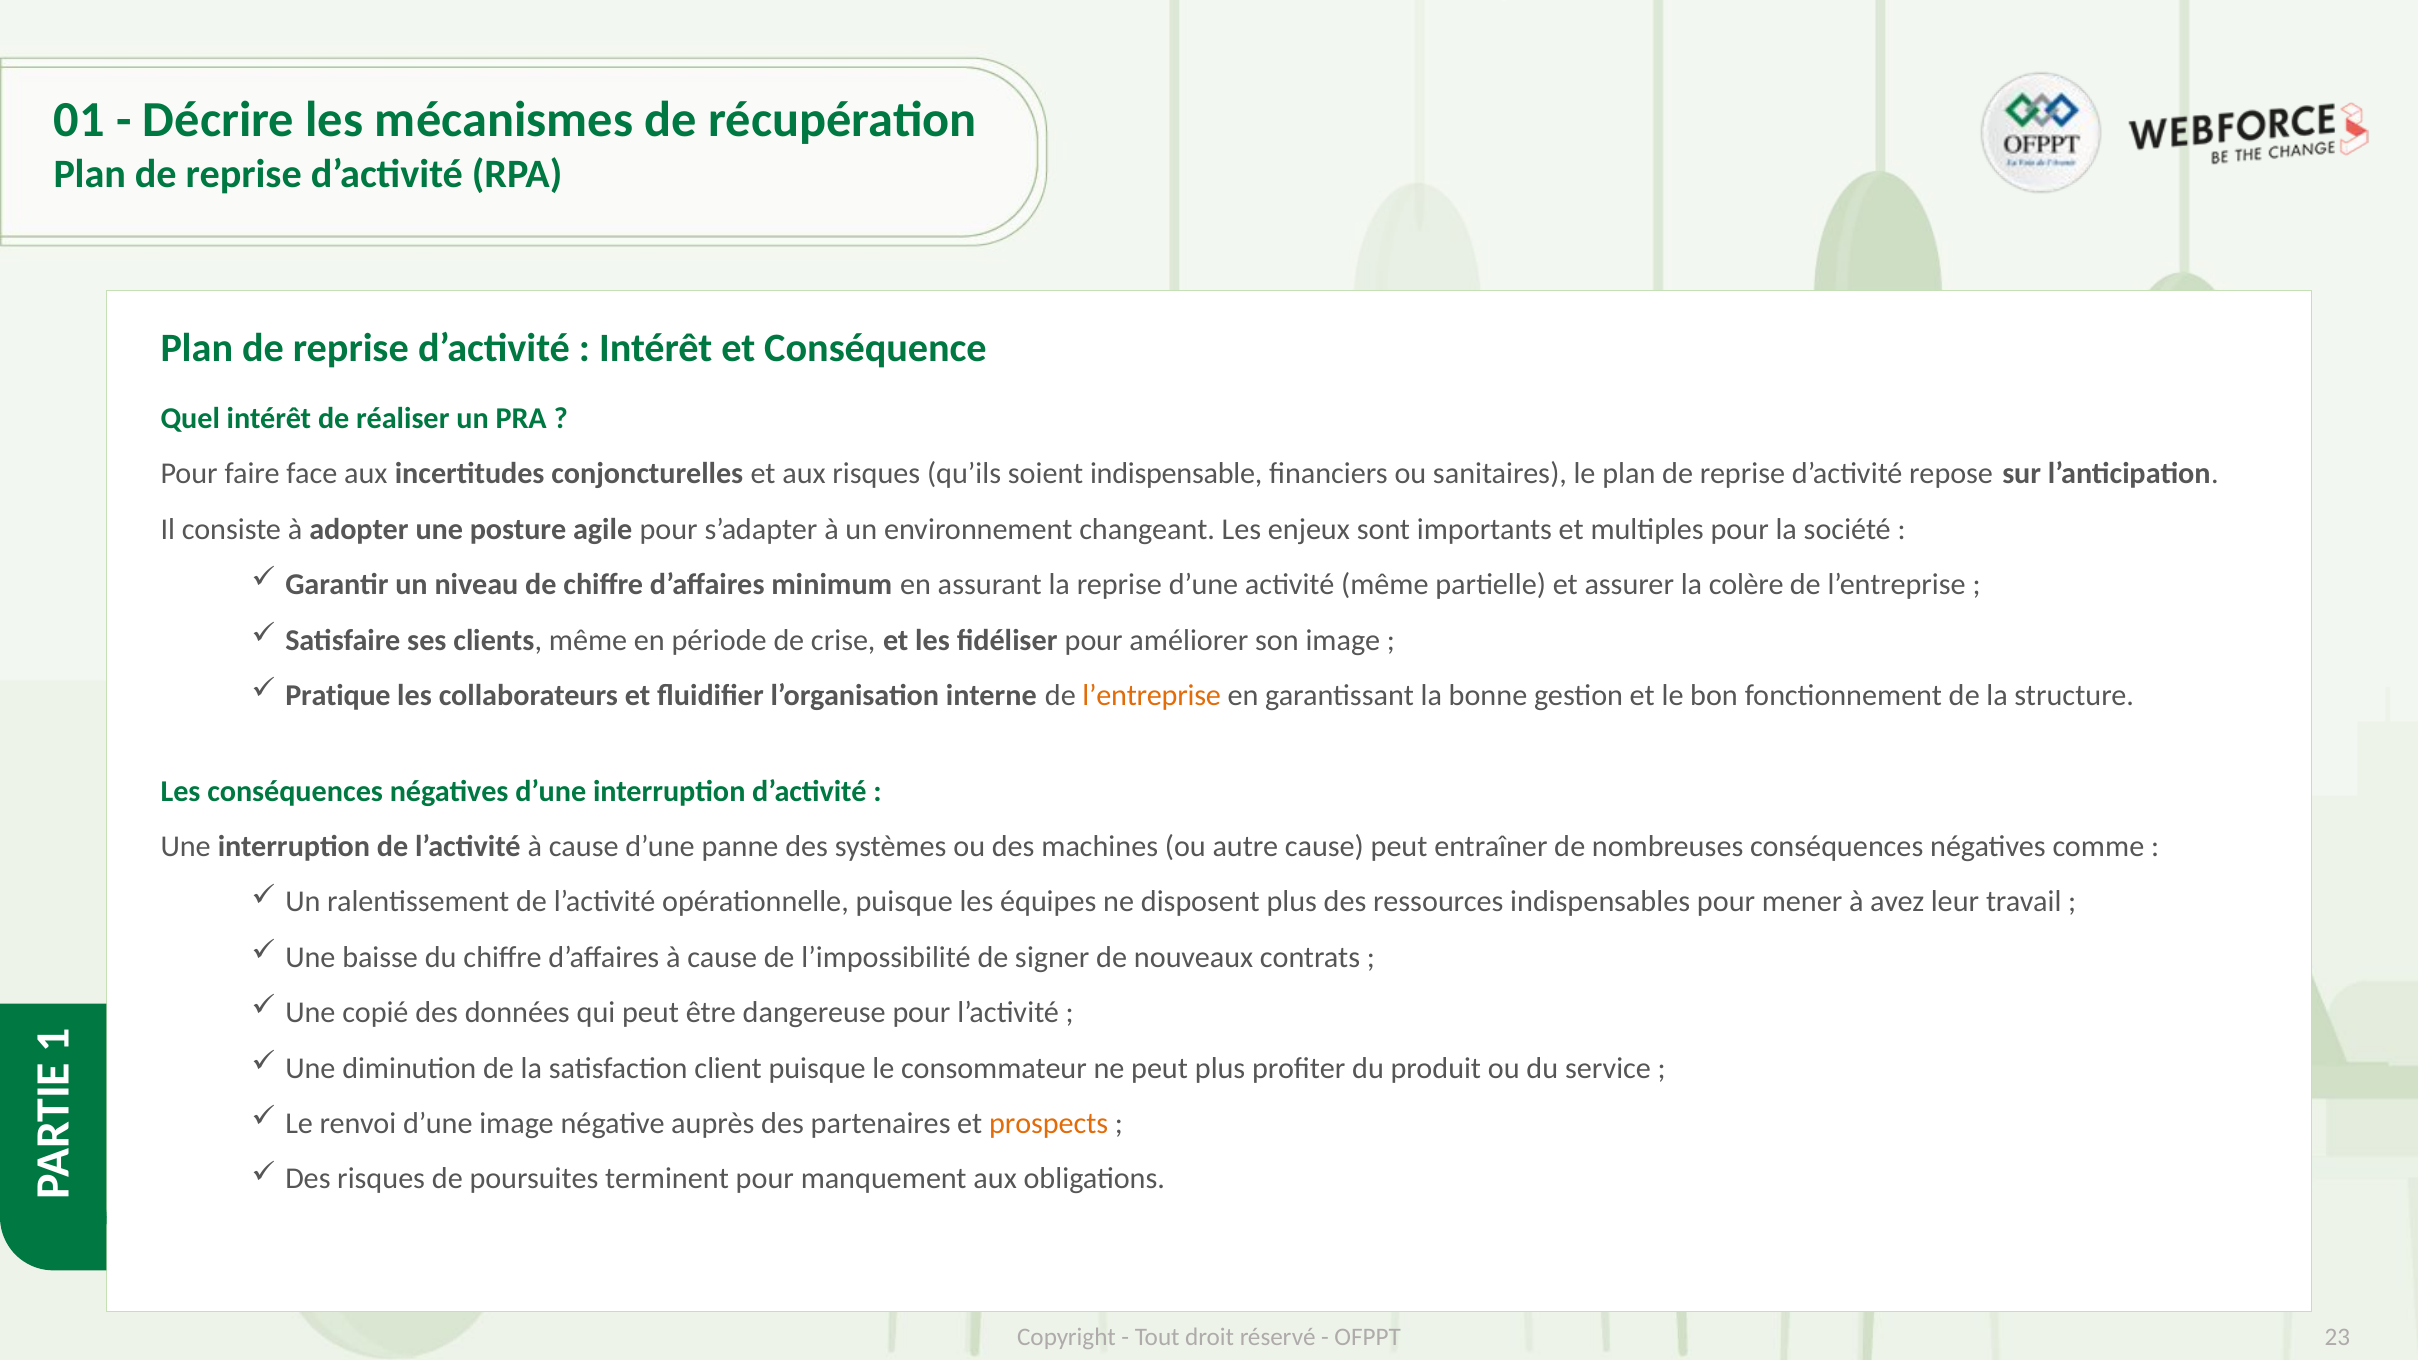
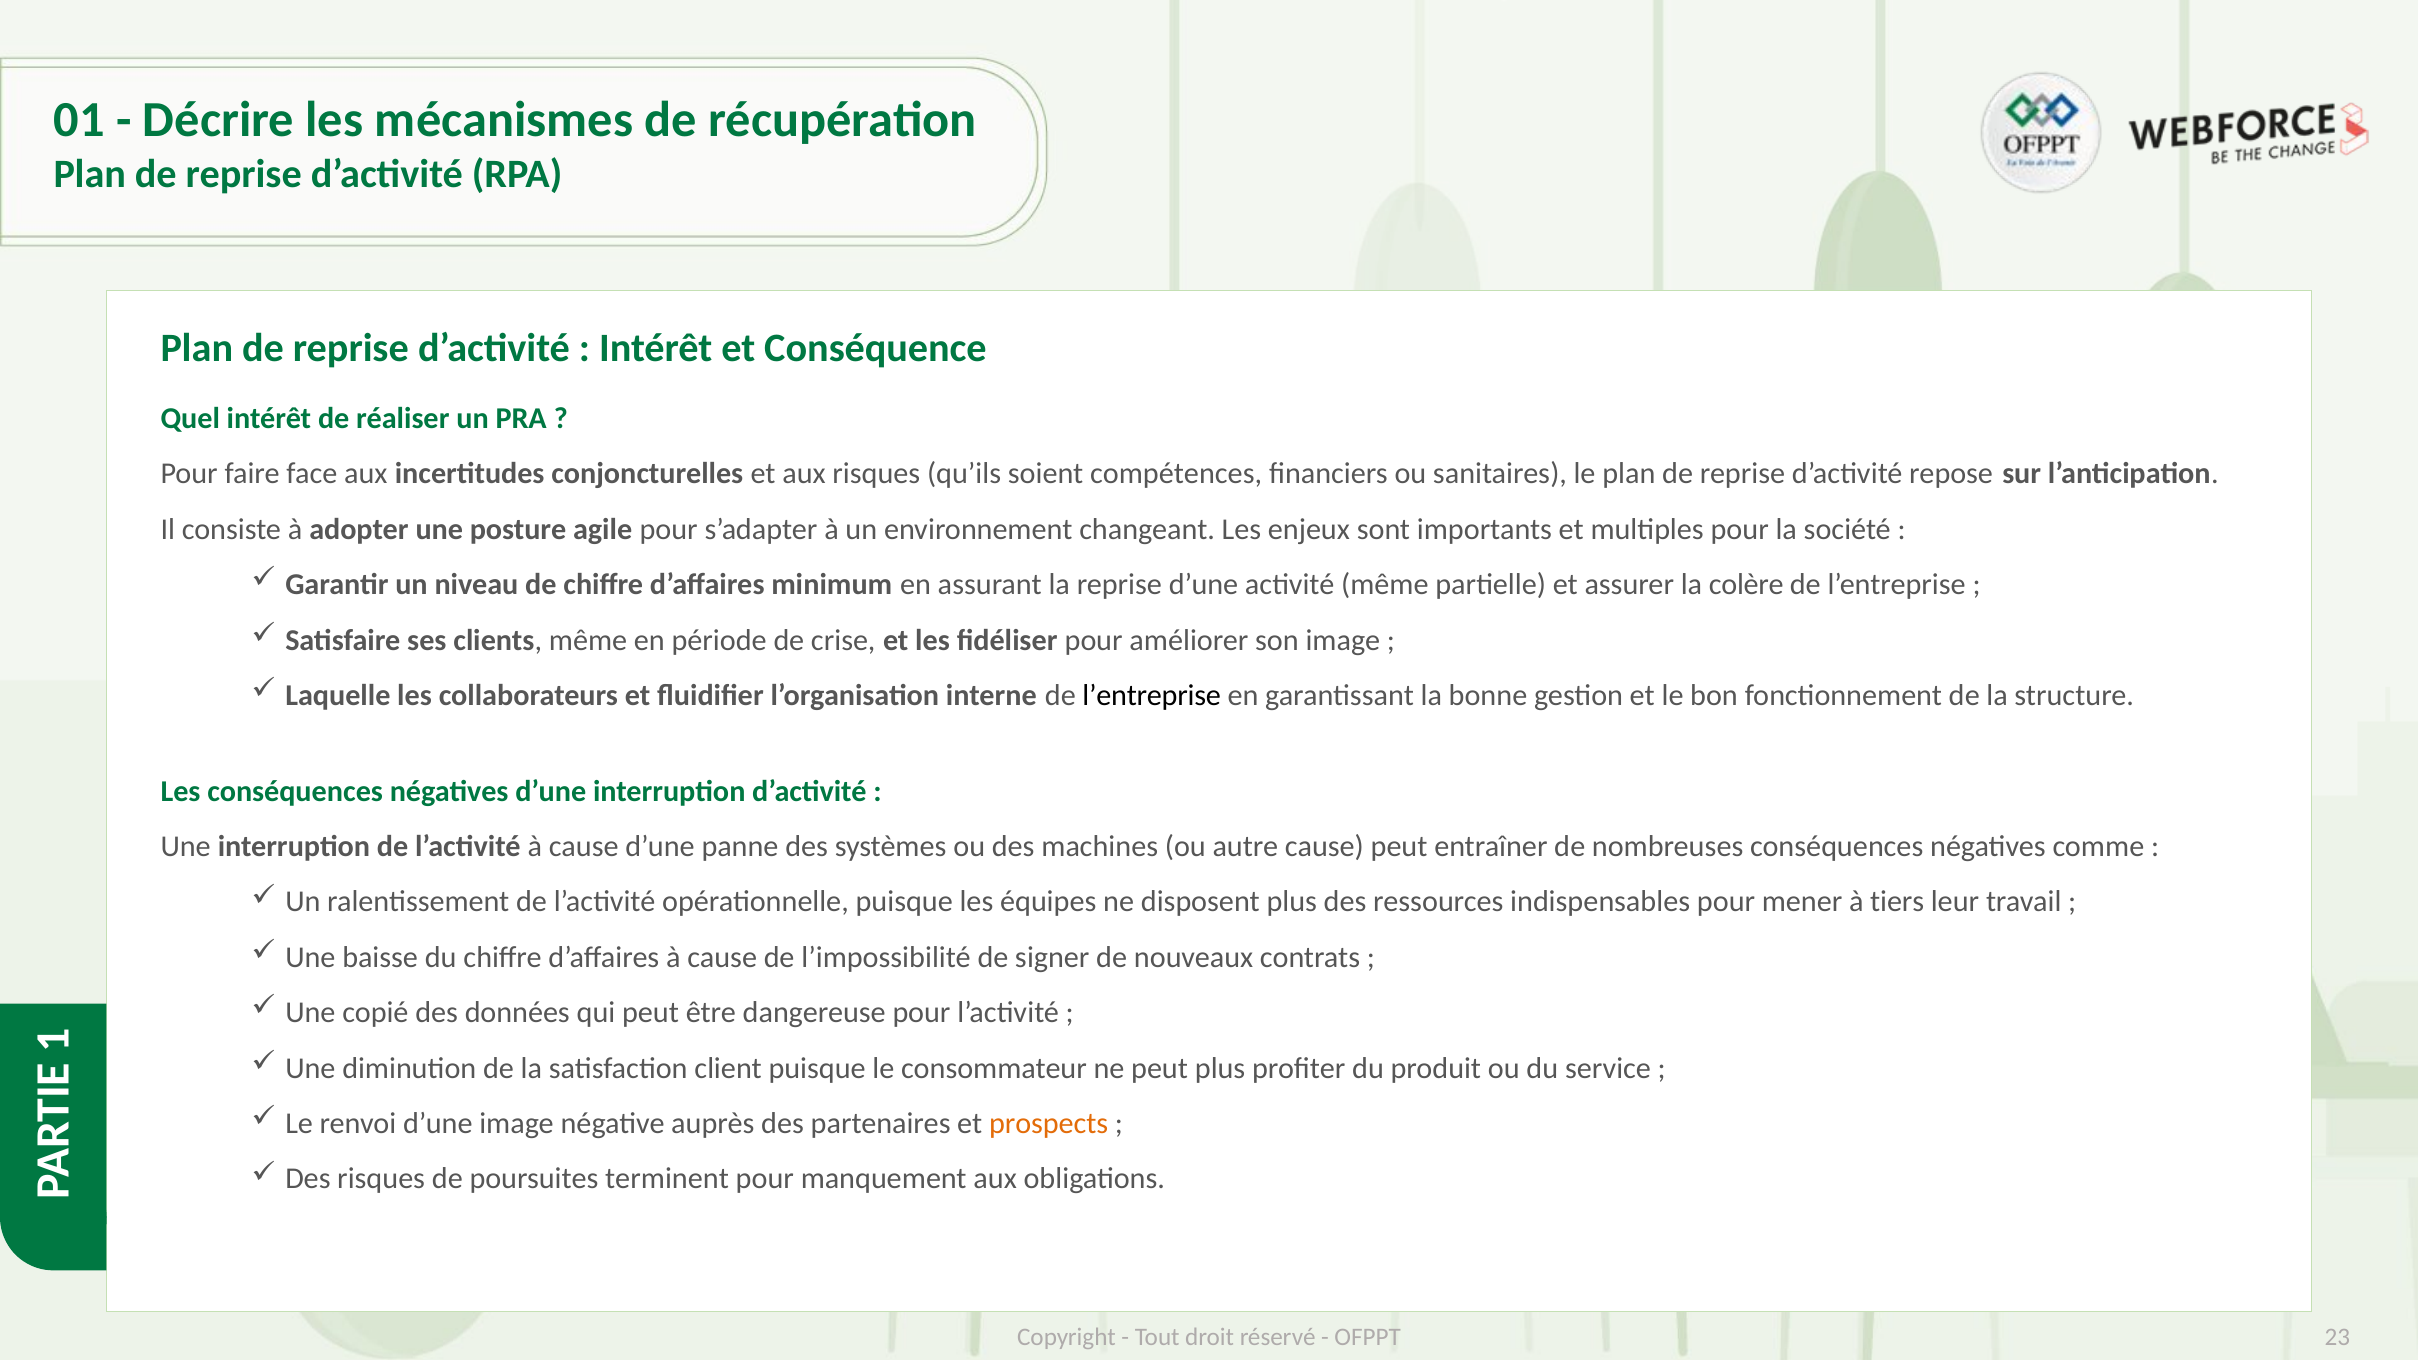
indispensable: indispensable -> compétences (1176, 474)
Pratique: Pratique -> Laquelle (338, 696)
l’entreprise colour: orange -> black (1152, 696)
avez: avez -> tiers (1897, 902)
